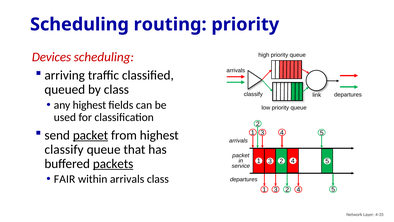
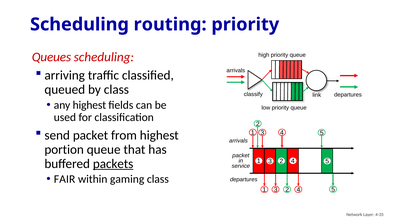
Devices: Devices -> Queues (51, 57)
packet underline: present -> none (91, 135)
classify: classify -> portion (64, 149)
within arrivals: arrivals -> gaming (127, 179)
